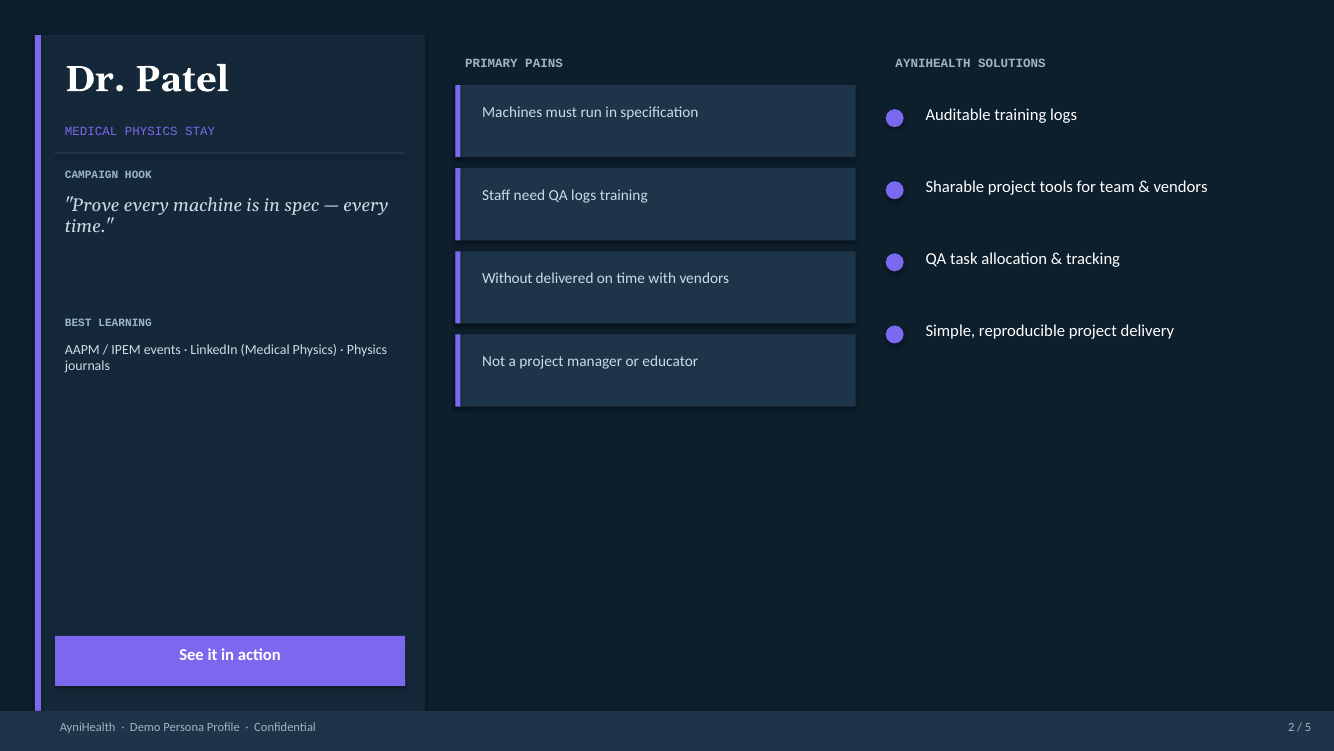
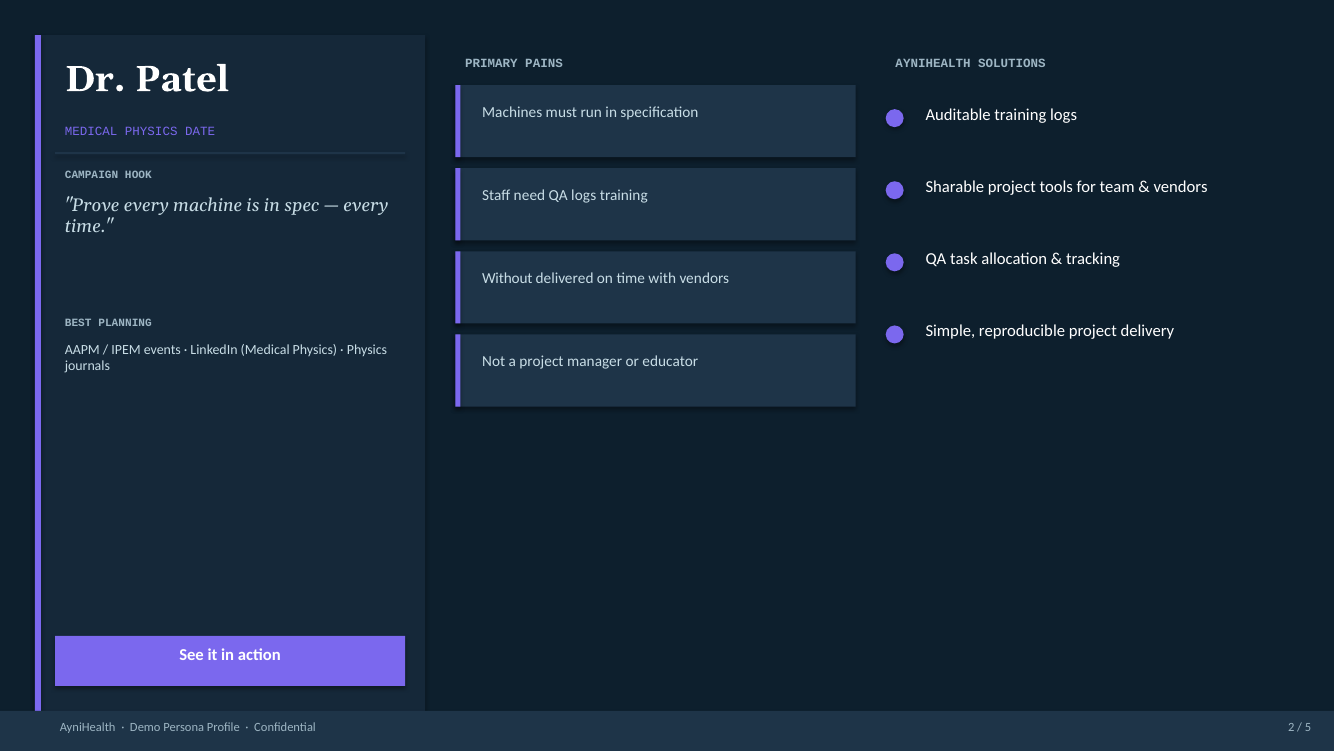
STAY: STAY -> DATE (200, 131)
LEARNING: LEARNING -> PLANNING (125, 323)
